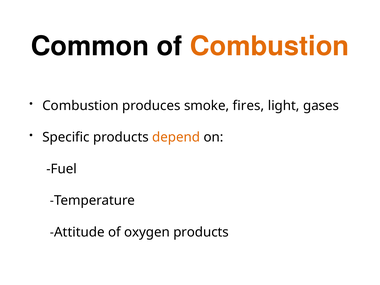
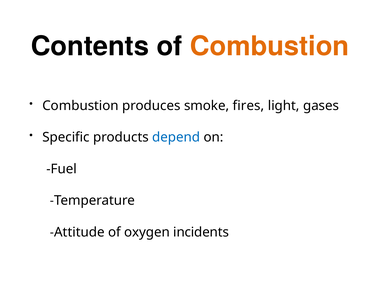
Common: Common -> Contents (90, 46)
depend colour: orange -> blue (176, 137)
oxygen products: products -> incidents (201, 232)
